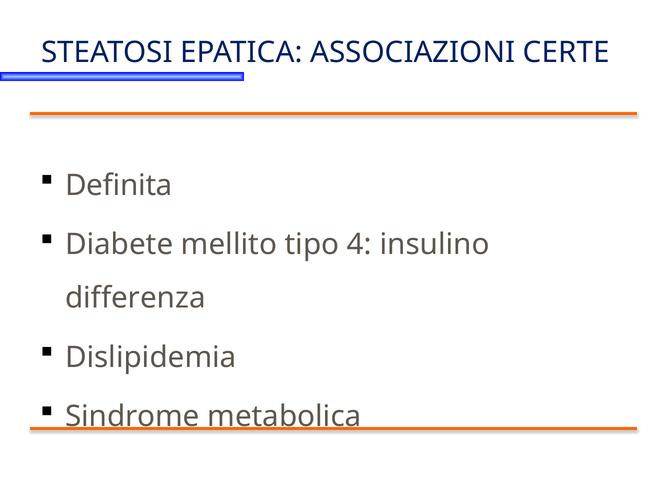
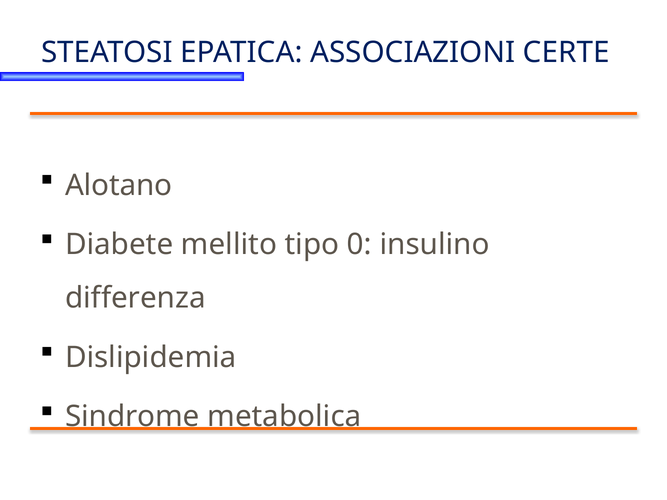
Definita: Definita -> Alotano (119, 185)
4: 4 -> 0 (359, 245)
